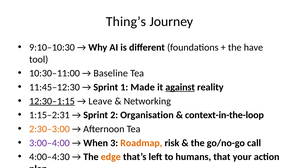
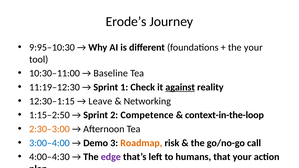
Thing’s: Thing’s -> Erode’s (126, 22)
9:10–10:30: 9:10–10:30 -> 9:95–10:30 (52, 47)
the have: have -> your (253, 47)
11:45–12:30: 11:45–12:30 -> 11:19–12:30 (54, 87)
Made: Made -> Check (143, 87)
12:30–1:15 underline: present -> none (52, 101)
1:15–2:31: 1:15–2:31 -> 1:15–2:50 (49, 115)
Organisation: Organisation -> Competence (147, 115)
3:00–4:00 colour: purple -> blue (49, 143)
When: When -> Demo (96, 143)
edge colour: orange -> purple (111, 157)
